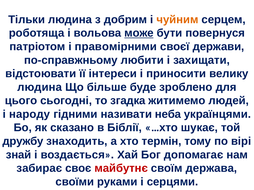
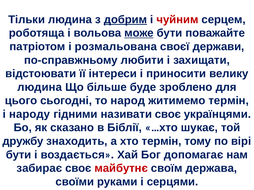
добрим underline: none -> present (125, 20)
чуйним colour: orange -> red (177, 20)
повернуся: повернуся -> поважайте (215, 33)
правомірними: правомірними -> розмальована (116, 47)
згадка: згадка -> народ (128, 101)
житимемо людей: людей -> термін (229, 101)
називати неба: неба -> своє (168, 114)
знай: знай -> бути (19, 155)
